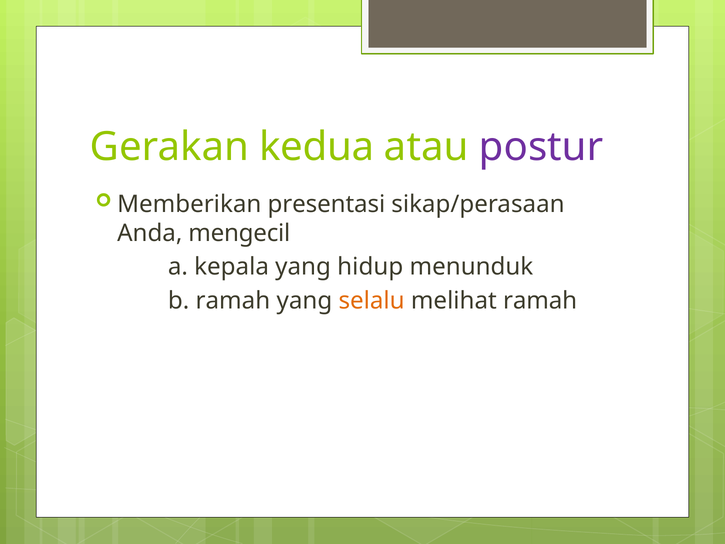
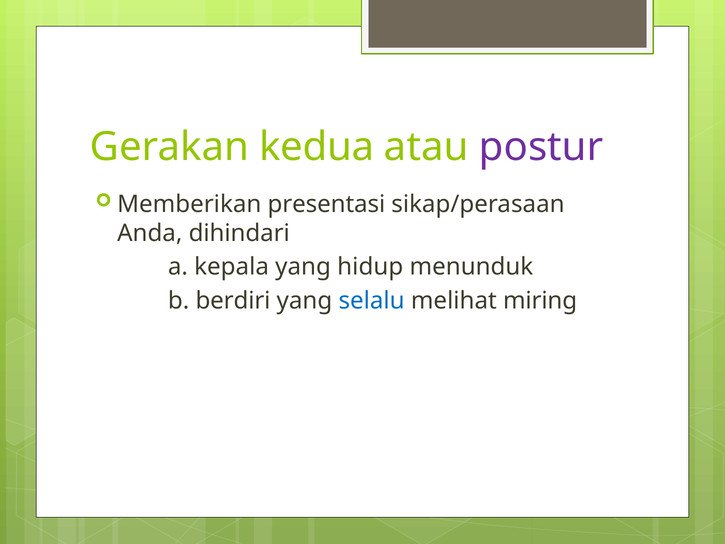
mengecil: mengecil -> dihindari (239, 233)
b ramah: ramah -> berdiri (233, 301)
selalu colour: orange -> blue (372, 301)
melihat ramah: ramah -> miring (540, 301)
